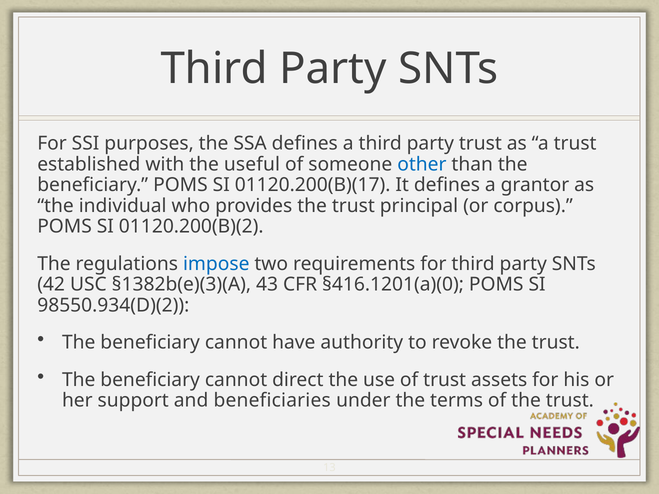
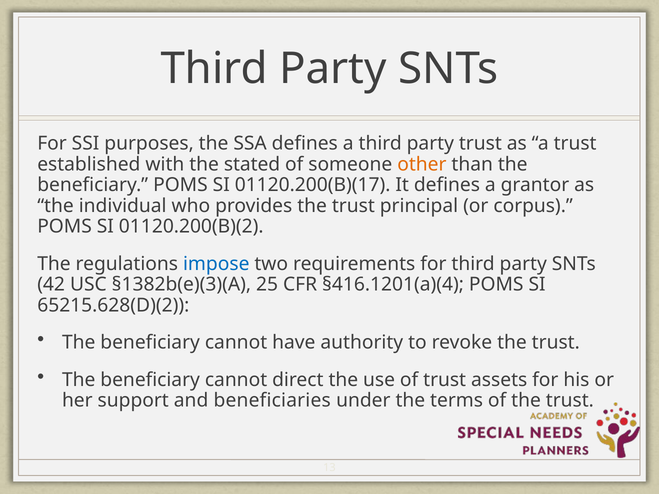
useful: useful -> stated (252, 164)
other colour: blue -> orange (422, 164)
43: 43 -> 25 (267, 285)
§416.1201(a)(0: §416.1201(a)(0 -> §416.1201(a)(4 (393, 285)
98550.934(D)(2: 98550.934(D)(2 -> 65215.628(D)(2 (113, 305)
